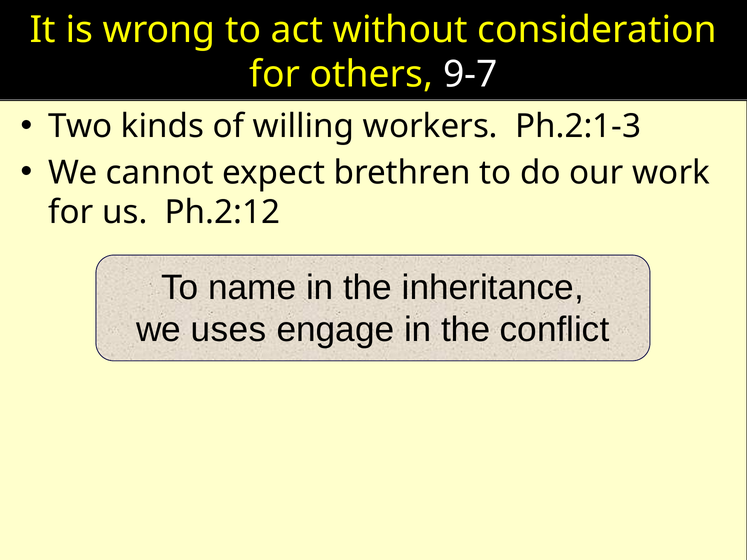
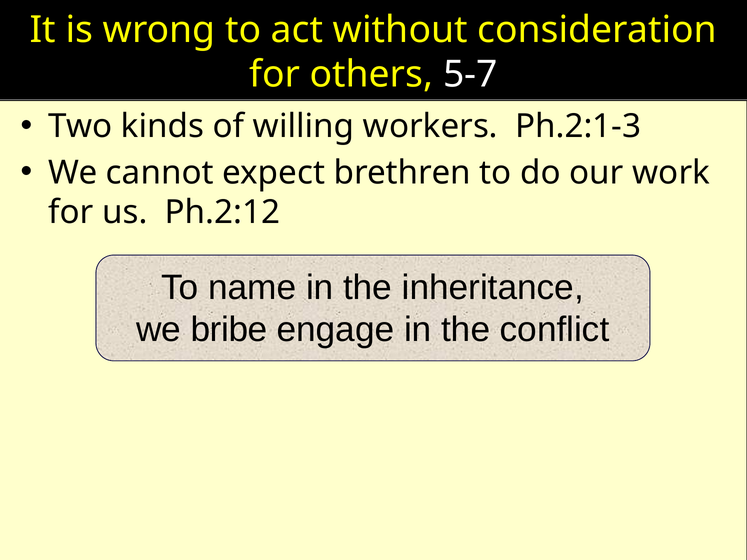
9-7: 9-7 -> 5-7 (470, 75)
uses: uses -> bribe (229, 330)
